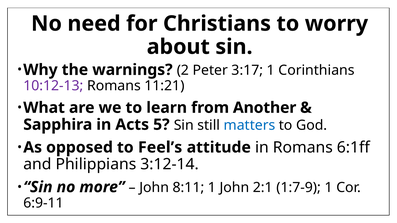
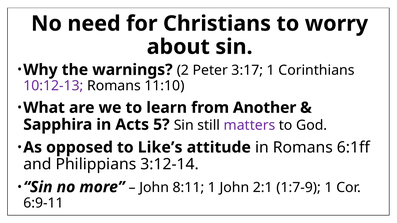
11:21: 11:21 -> 11:10 (164, 86)
matters colour: blue -> purple (250, 125)
Feel’s: Feel’s -> Like’s (160, 148)
